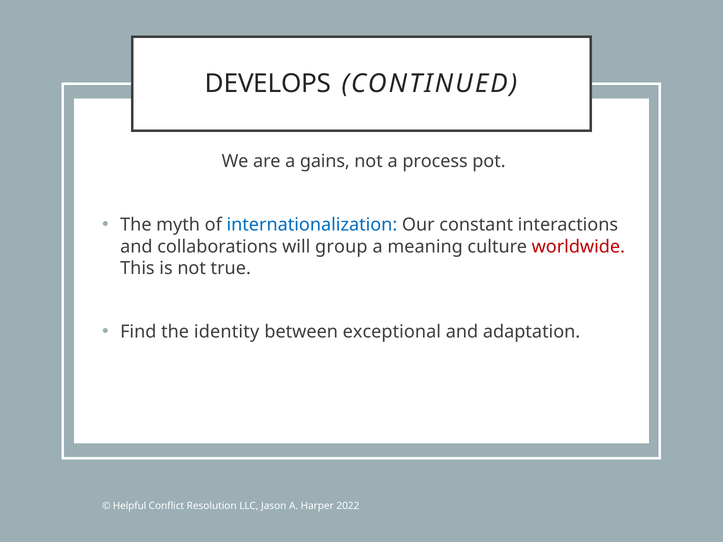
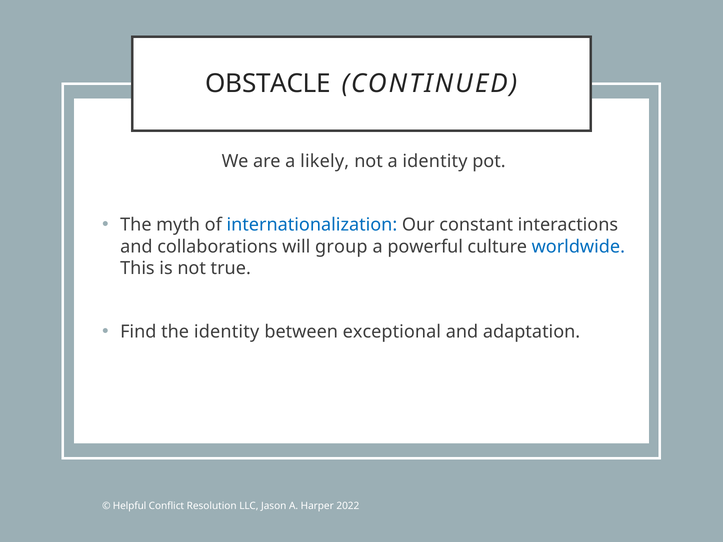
DEVELOPS: DEVELOPS -> OBSTACLE (268, 84)
gains: gains -> likely (325, 161)
a process: process -> identity (435, 161)
meaning: meaning -> powerful (425, 247)
worldwide colour: red -> blue (578, 247)
